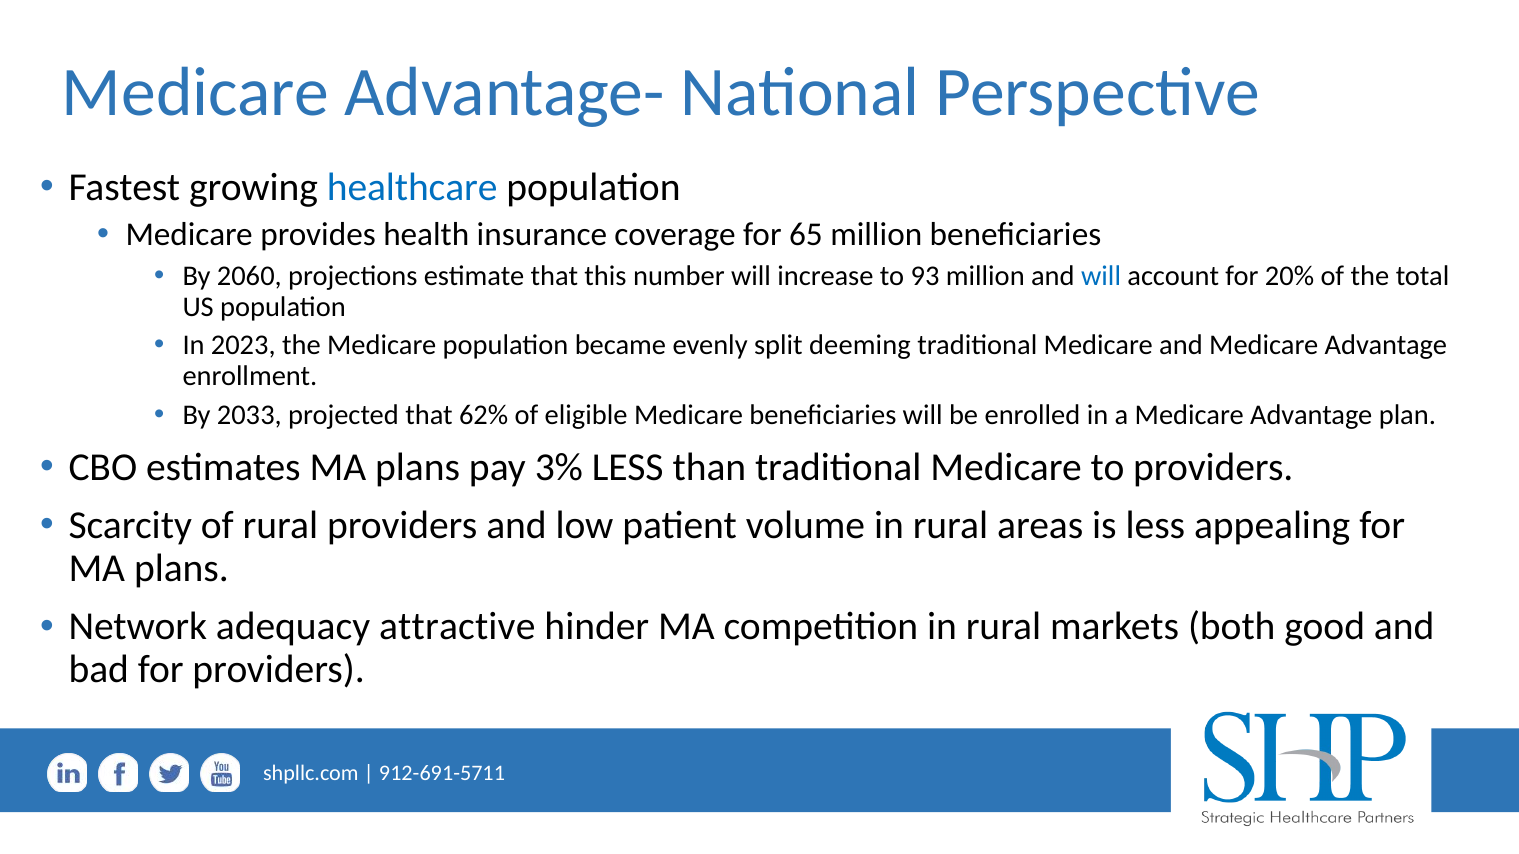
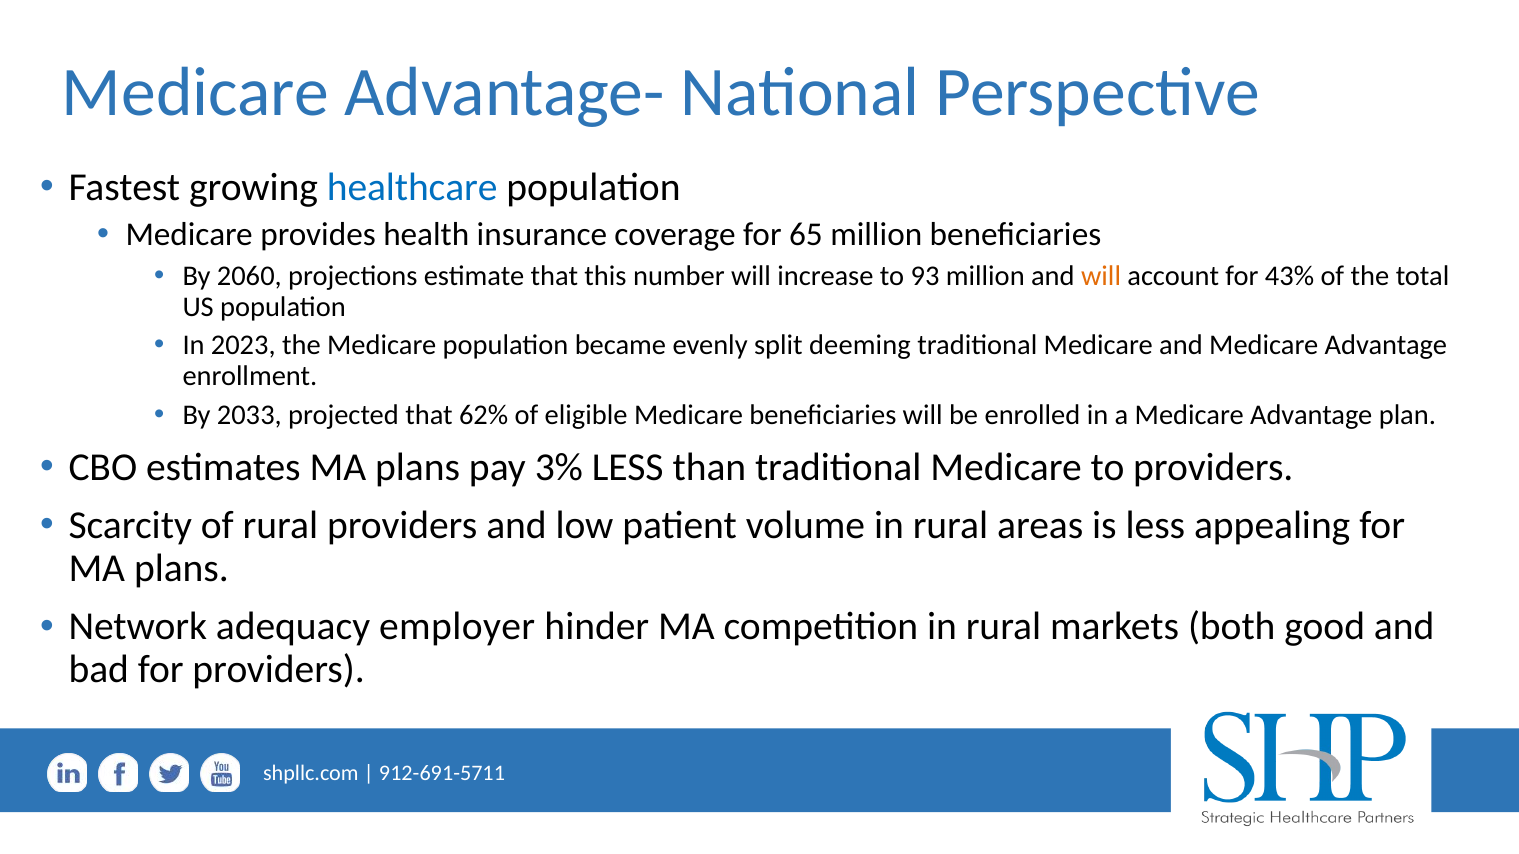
will colour: blue -> orange (1101, 276)
20%: 20% -> 43% (1290, 276)
attractive: attractive -> employer (457, 627)
